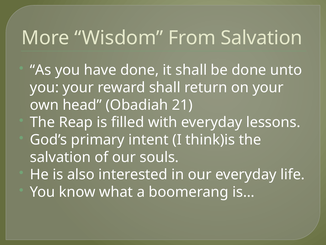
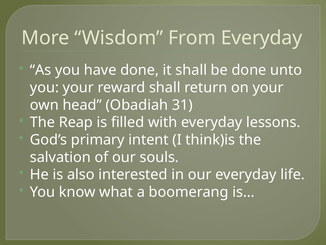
From Salvation: Salvation -> Everyday (261, 38)
21: 21 -> 31 (182, 105)
